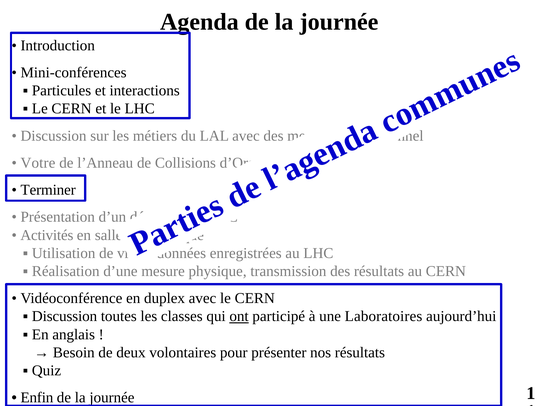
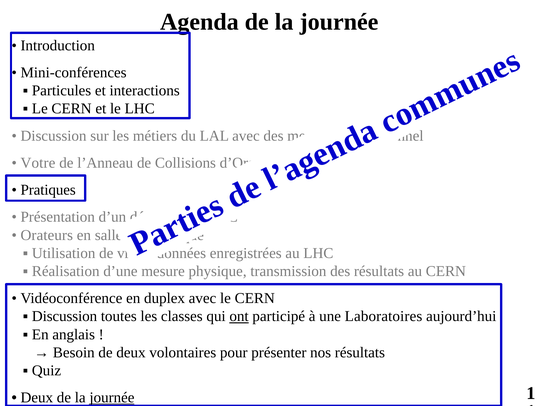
Terminer: Terminer -> Pratiques (48, 190)
Activités: Activités -> Orateurs (47, 235)
Enfin: Enfin -> Deux (37, 397)
journée underline: none -> present (112, 397)
